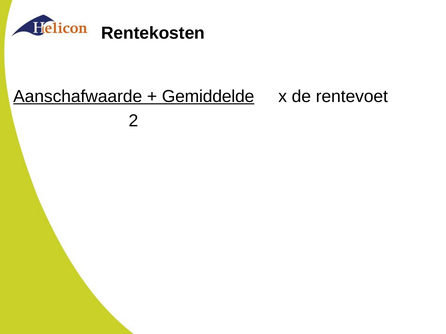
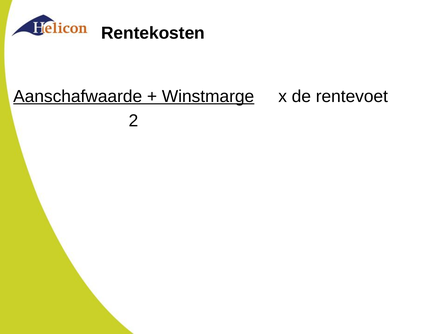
Gemiddelde: Gemiddelde -> Winstmarge (208, 97)
